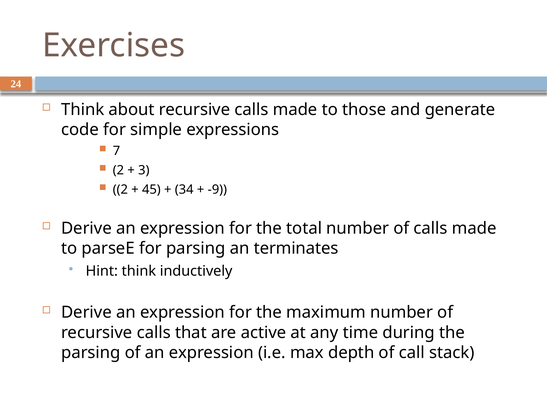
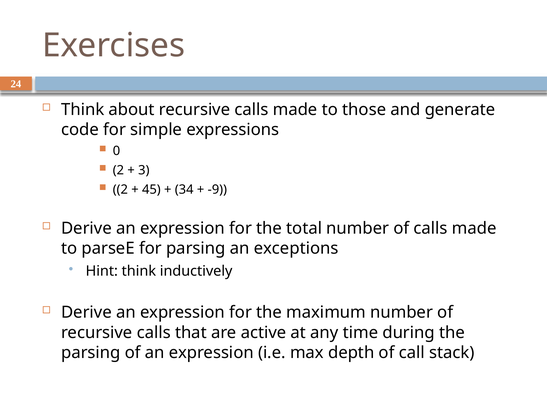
7: 7 -> 0 (116, 151)
terminates: terminates -> exceptions (296, 248)
